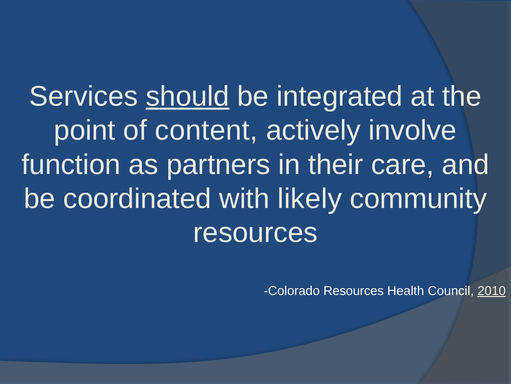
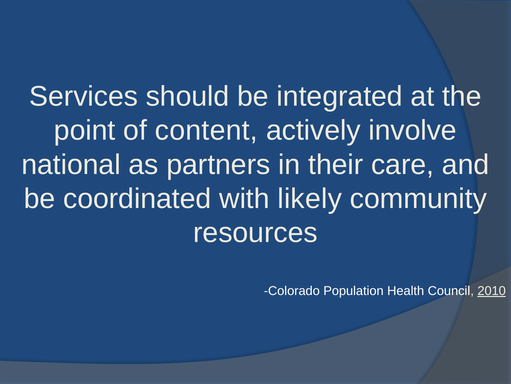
should underline: present -> none (188, 96)
function: function -> national (71, 164)
Colorado Resources: Resources -> Population (354, 290)
